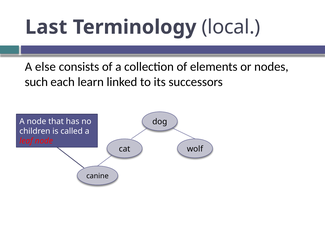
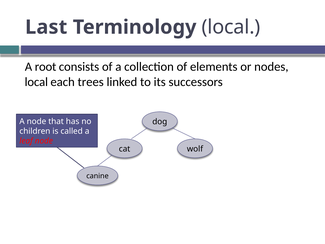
else: else -> root (46, 67)
such: such -> local (36, 82)
learn: learn -> trees (91, 82)
